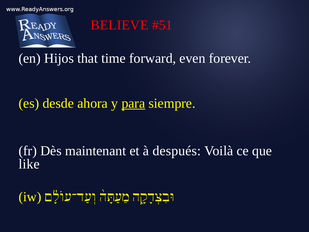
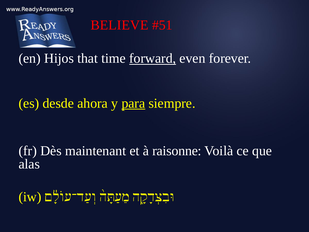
forward underline: none -> present (153, 58)
después: después -> raisonne (177, 151)
like: like -> alas (29, 164)
